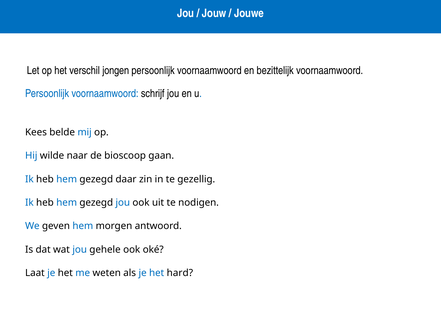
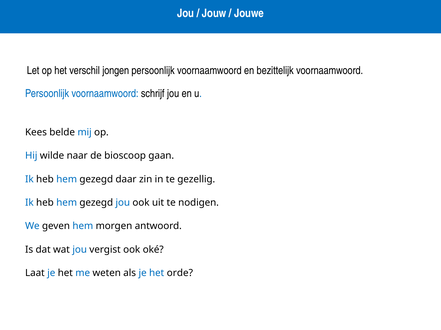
gehele: gehele -> vergist (105, 250)
hard: hard -> orde (180, 274)
